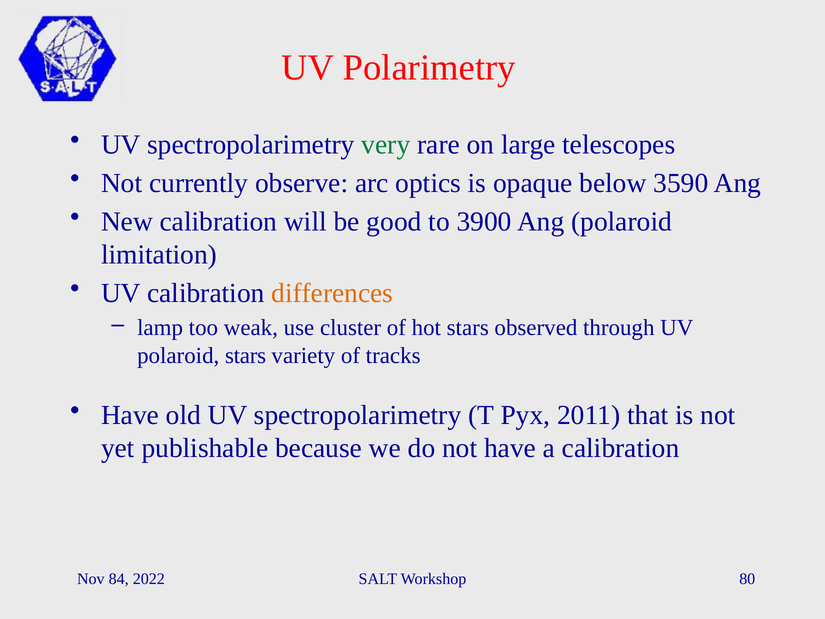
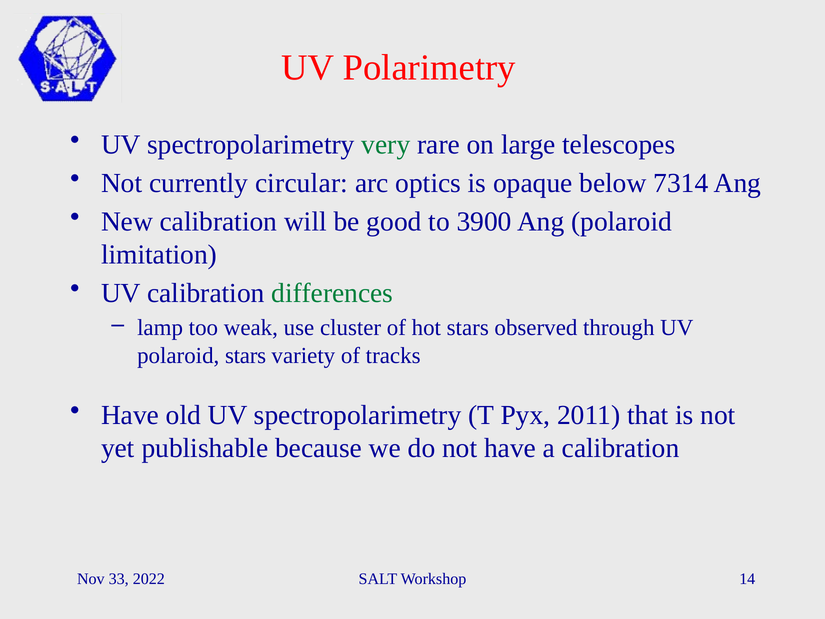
observe: observe -> circular (302, 183)
3590: 3590 -> 7314 (681, 183)
differences colour: orange -> green (332, 293)
84: 84 -> 33 (119, 579)
80: 80 -> 14 (747, 579)
